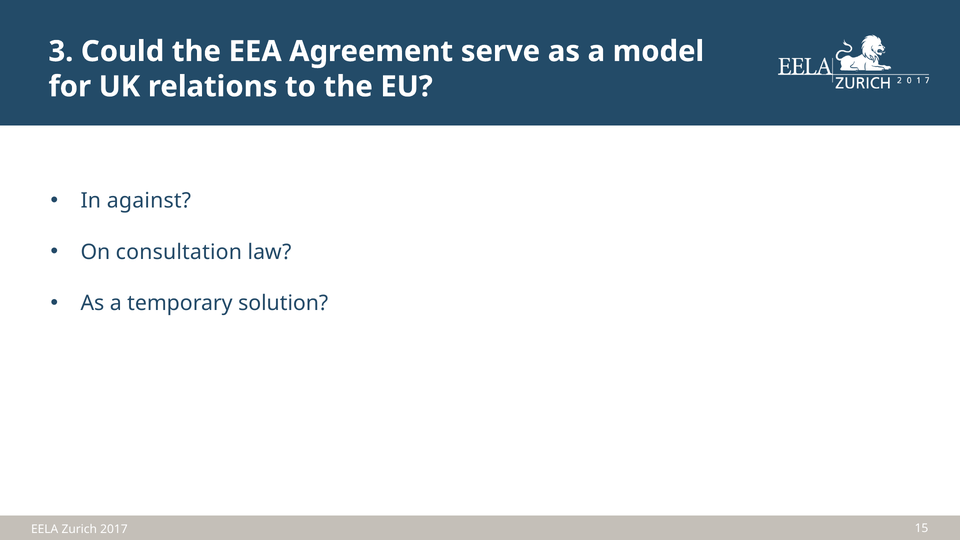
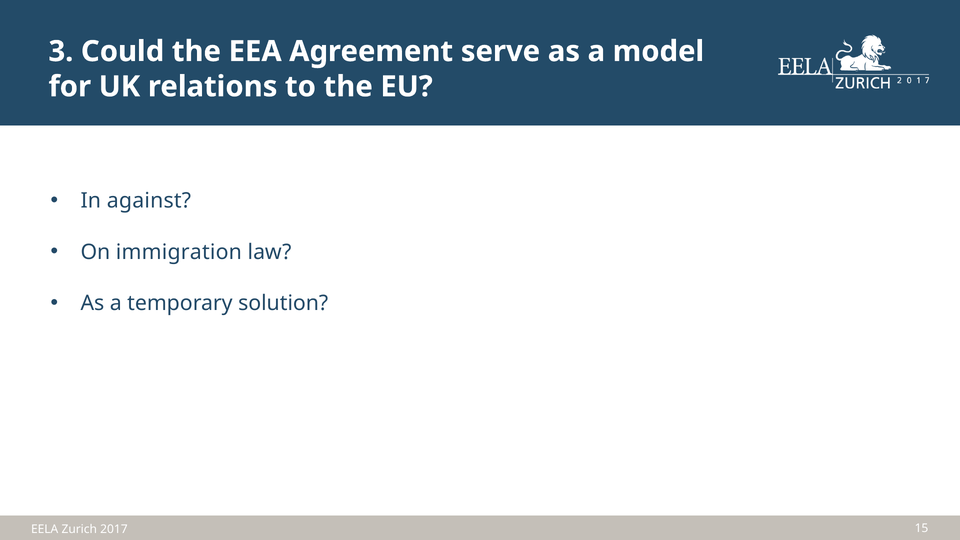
consultation: consultation -> immigration (179, 252)
